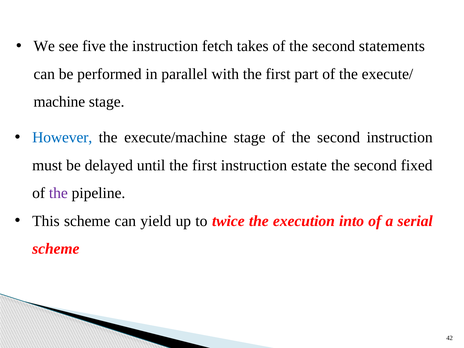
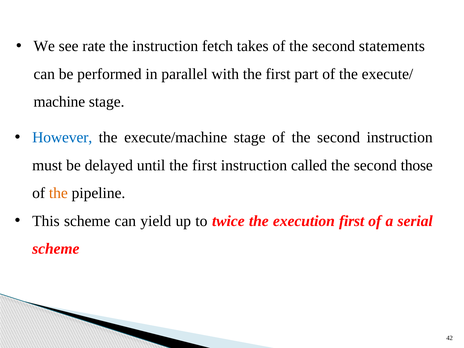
five: five -> rate (94, 46)
estate: estate -> called (309, 165)
fixed: fixed -> those (417, 165)
the colour: purple -> orange (58, 193)
execution into: into -> first (352, 221)
